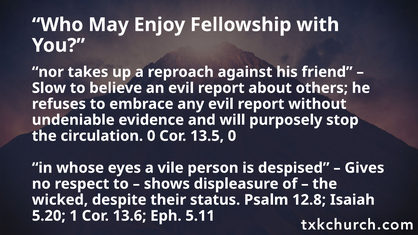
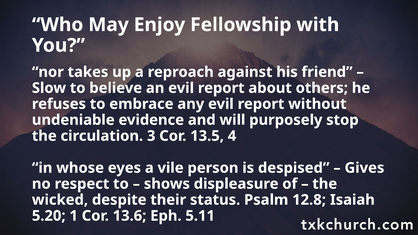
circulation 0: 0 -> 3 (151, 136)
13.5 0: 0 -> 4 (232, 136)
